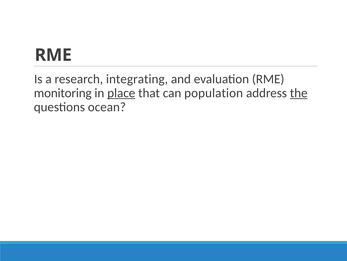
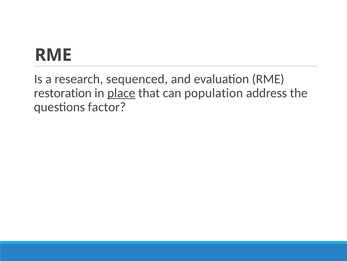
integrating: integrating -> sequenced (137, 79)
monitoring: monitoring -> restoration (63, 93)
the underline: present -> none (299, 93)
ocean: ocean -> factor (107, 107)
